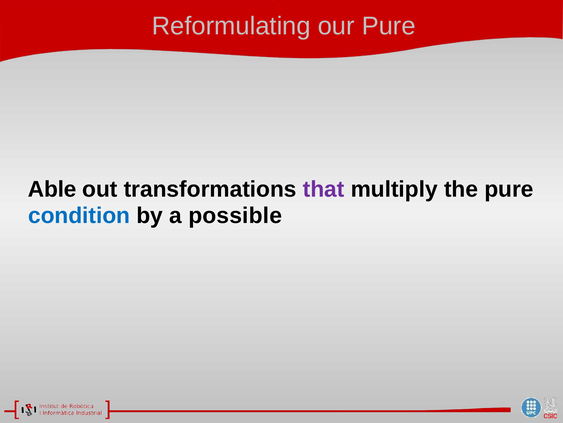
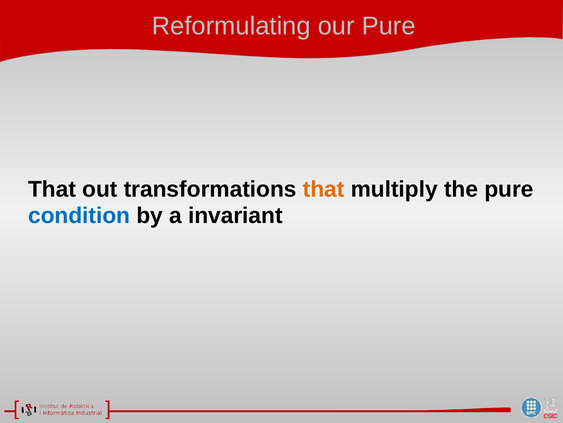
Able: Able -> That (52, 189)
that colour: purple -> orange (324, 189)
possible: possible -> invariant (235, 215)
